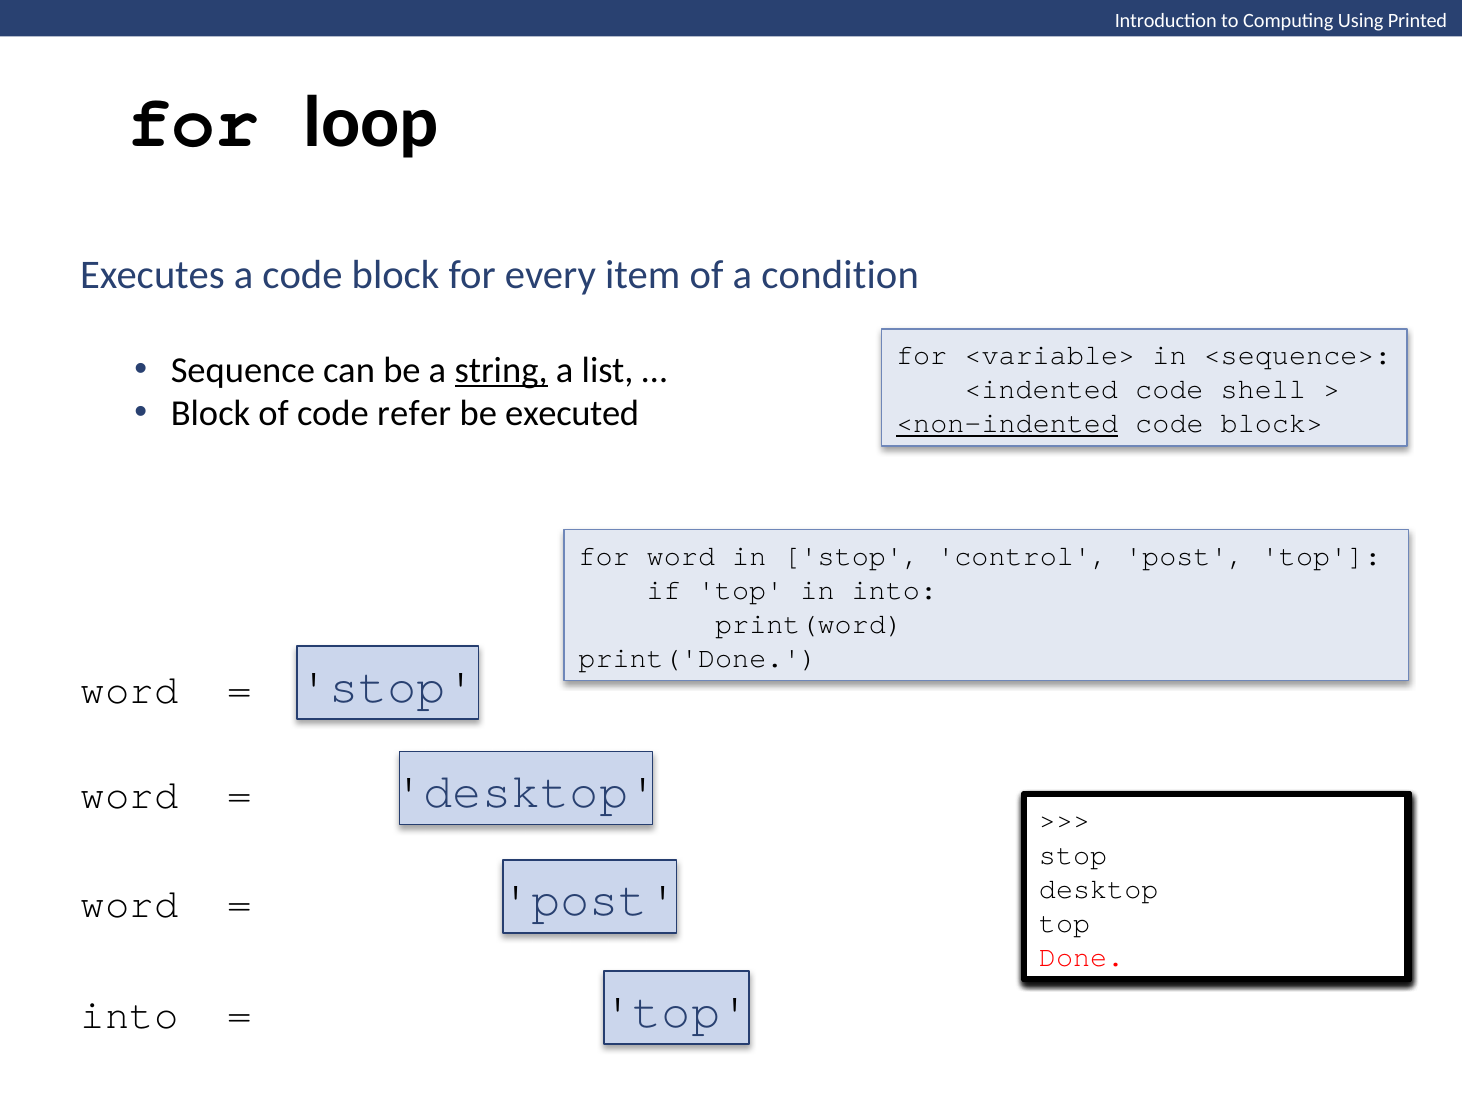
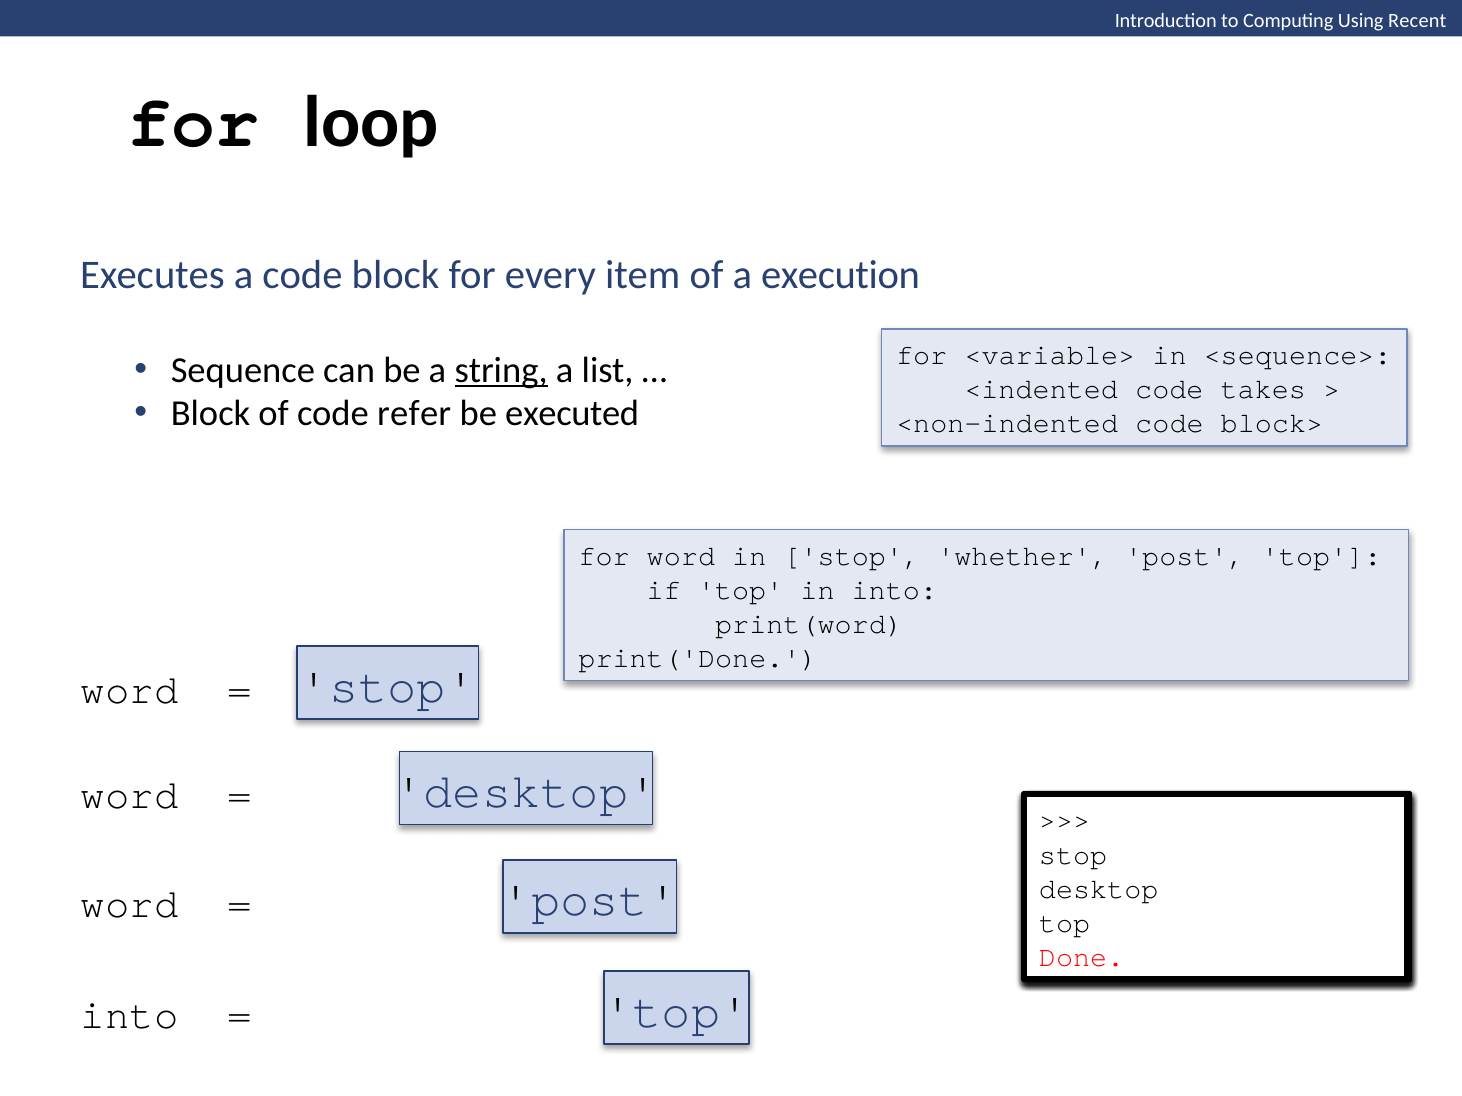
Printed: Printed -> Recent (1417, 21)
condition: condition -> execution (840, 275)
shell: shell -> takes (1263, 390)
<non-indented underline: present -> none (1007, 424)
control: control -> whether (1023, 556)
